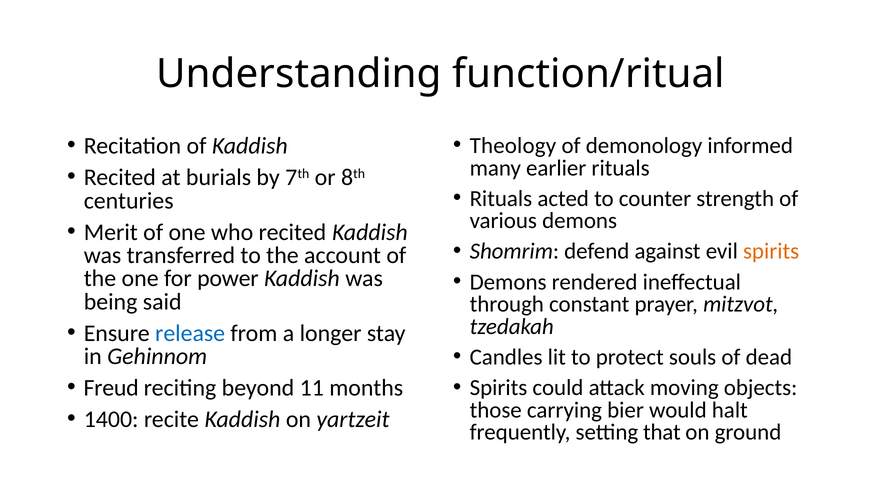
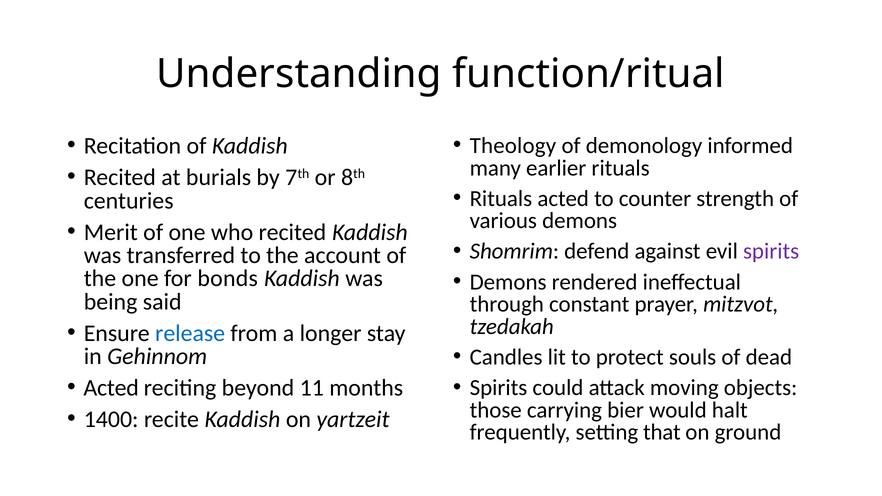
spirits colour: orange -> purple (771, 251)
power: power -> bonds (228, 279)
Freud: Freud -> Acted (111, 388)
